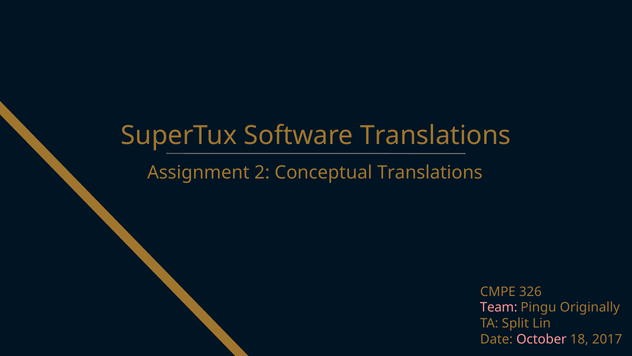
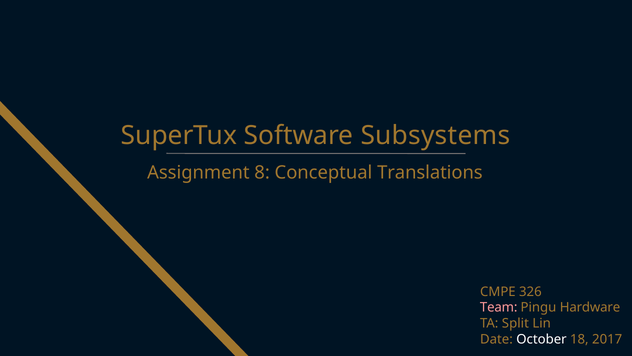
Software Translations: Translations -> Subsystems (435, 135)
2: 2 -> 8 (262, 173)
Originally: Originally -> Hardware (590, 307)
October colour: pink -> white (541, 339)
